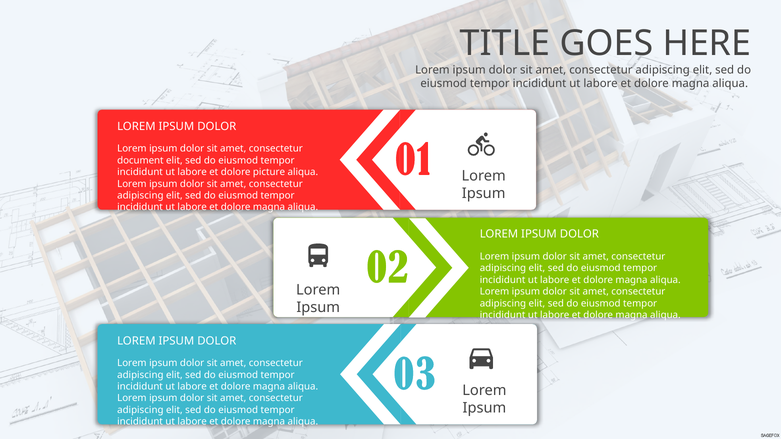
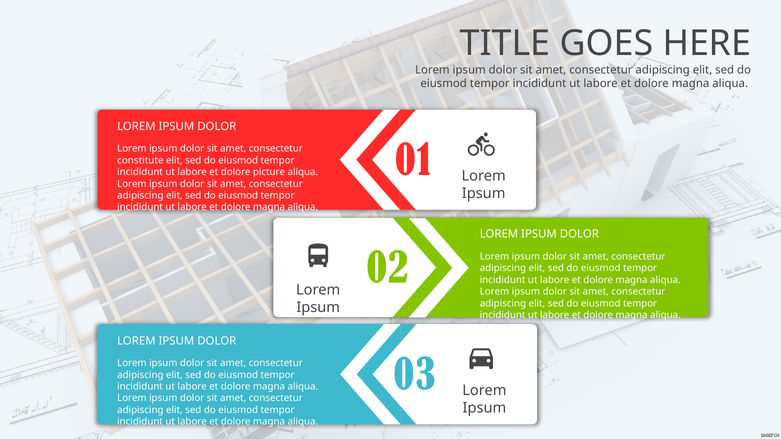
document: document -> constitute (140, 161)
